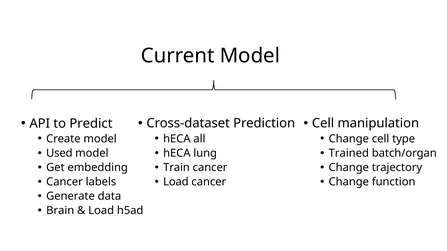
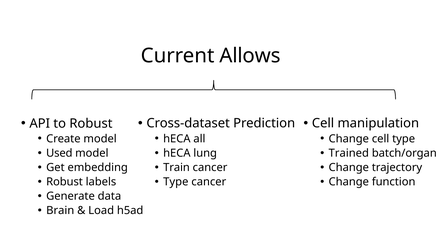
Current Model: Model -> Allows (250, 56)
to Predict: Predict -> Robust (91, 124)
Cancer: Cancer -> Robust (65, 182)
Load: Load -> Type (176, 182)
